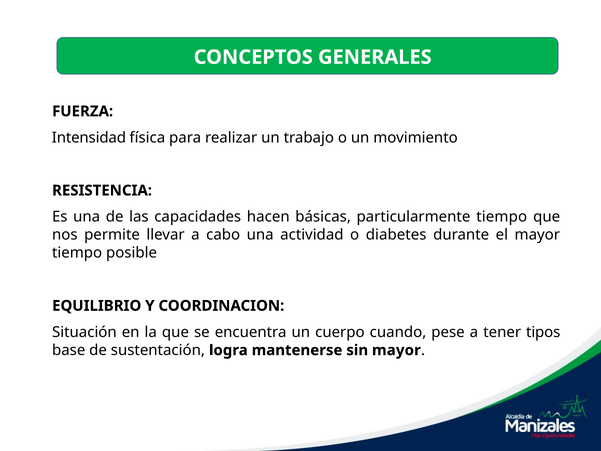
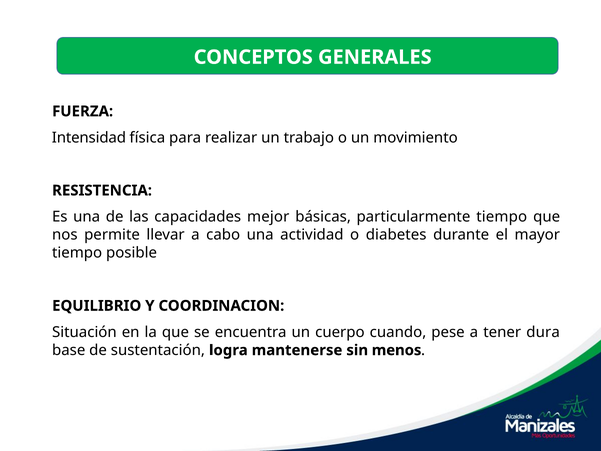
hacen: hacen -> mejor (268, 217)
tipos: tipos -> dura (543, 332)
sin mayor: mayor -> menos (397, 350)
